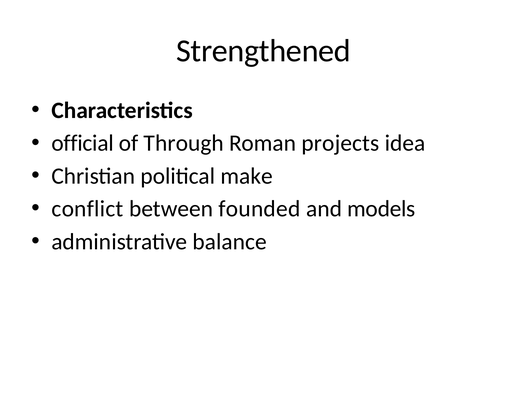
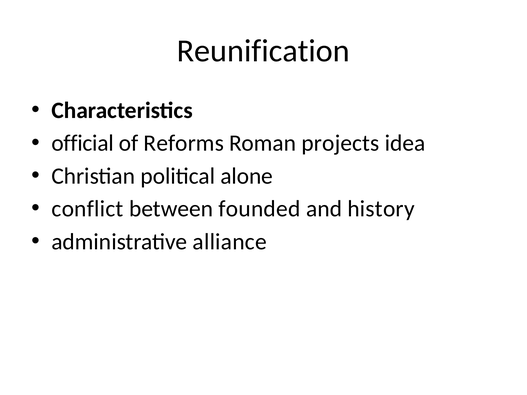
Strengthened: Strengthened -> Reunification (263, 51)
Through: Through -> Reforms (184, 143)
make: make -> alone (247, 176)
models: models -> history (381, 209)
balance: balance -> alliance (230, 242)
